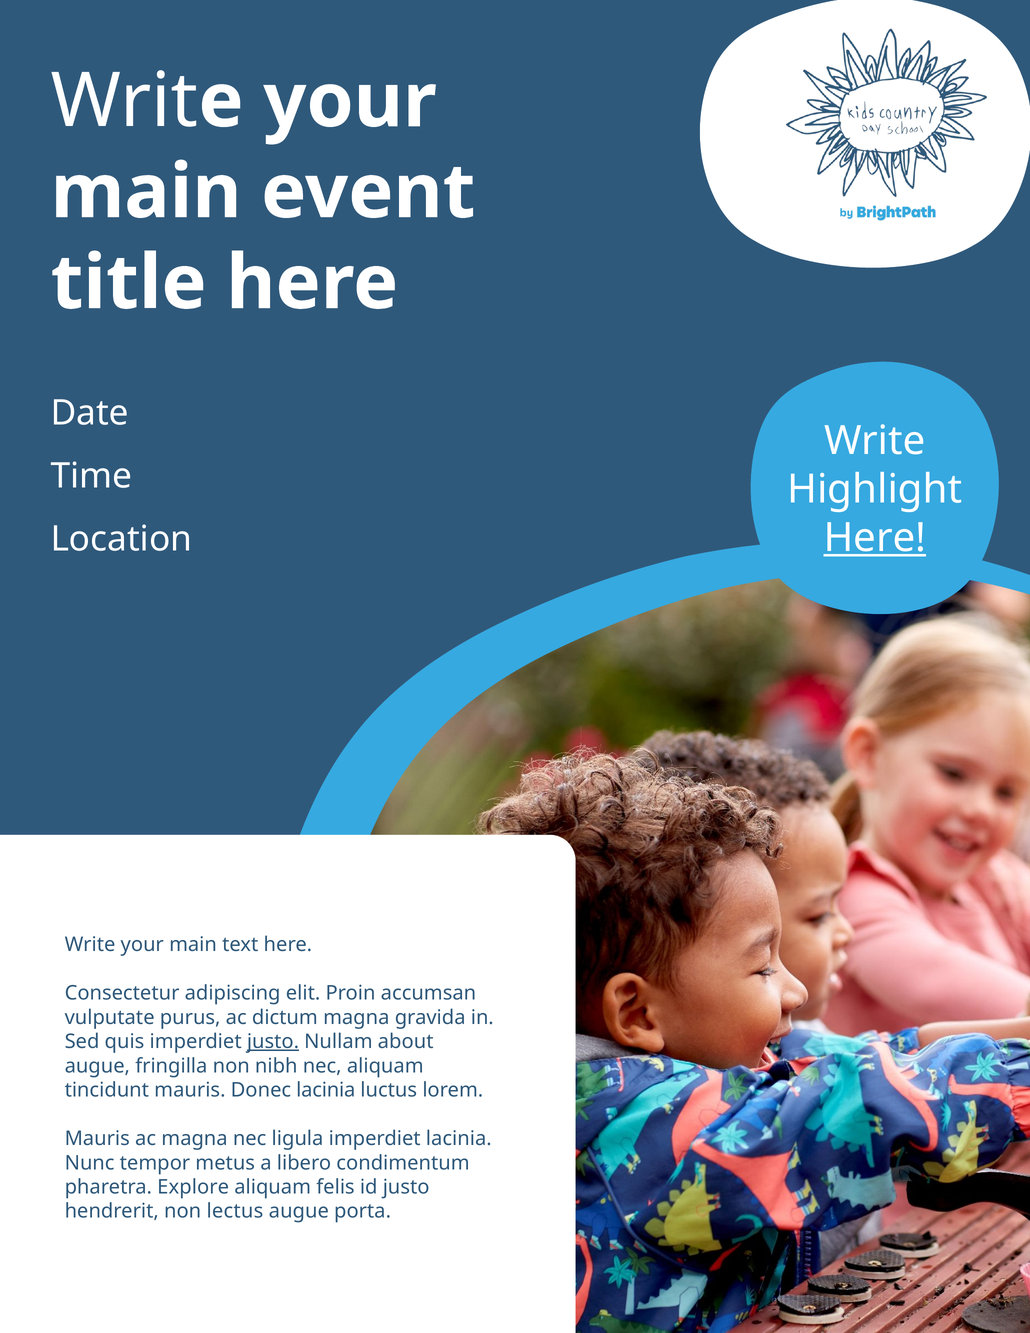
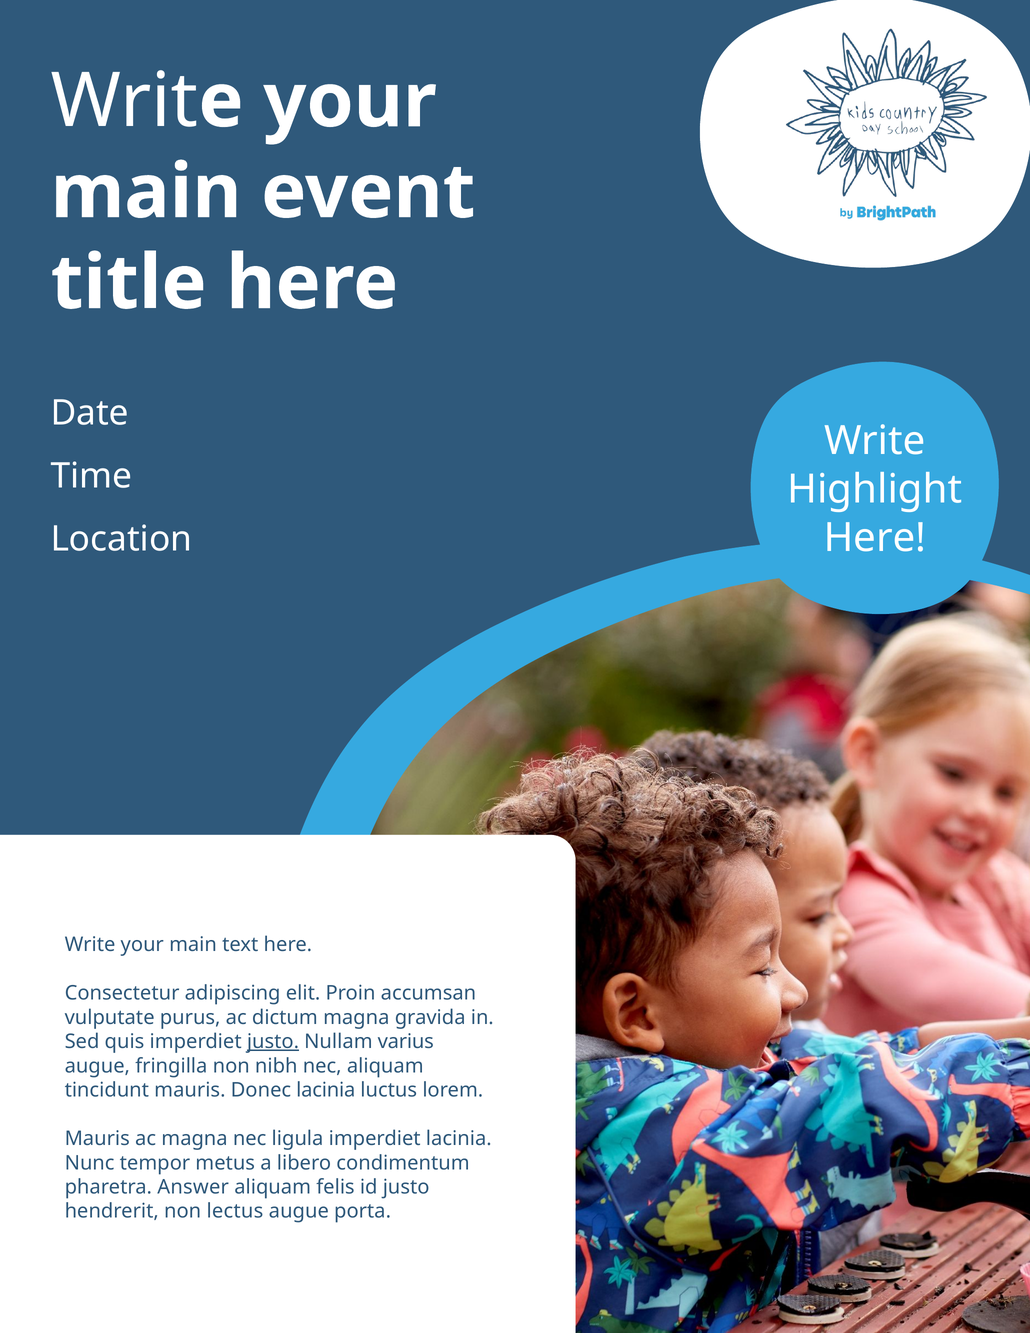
Here underline: present -> none (875, 538)
about: about -> varius (406, 1042)
Explore: Explore -> Answer (193, 1187)
